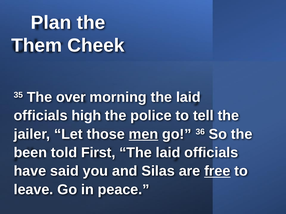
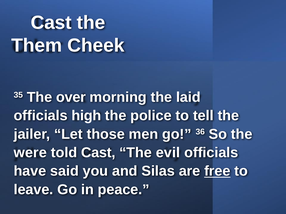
Plan: Plan -> Cast (51, 23)
men underline: present -> none (143, 134)
been: been -> were (30, 153)
told First: First -> Cast (98, 153)
laid: laid -> evil (168, 153)
